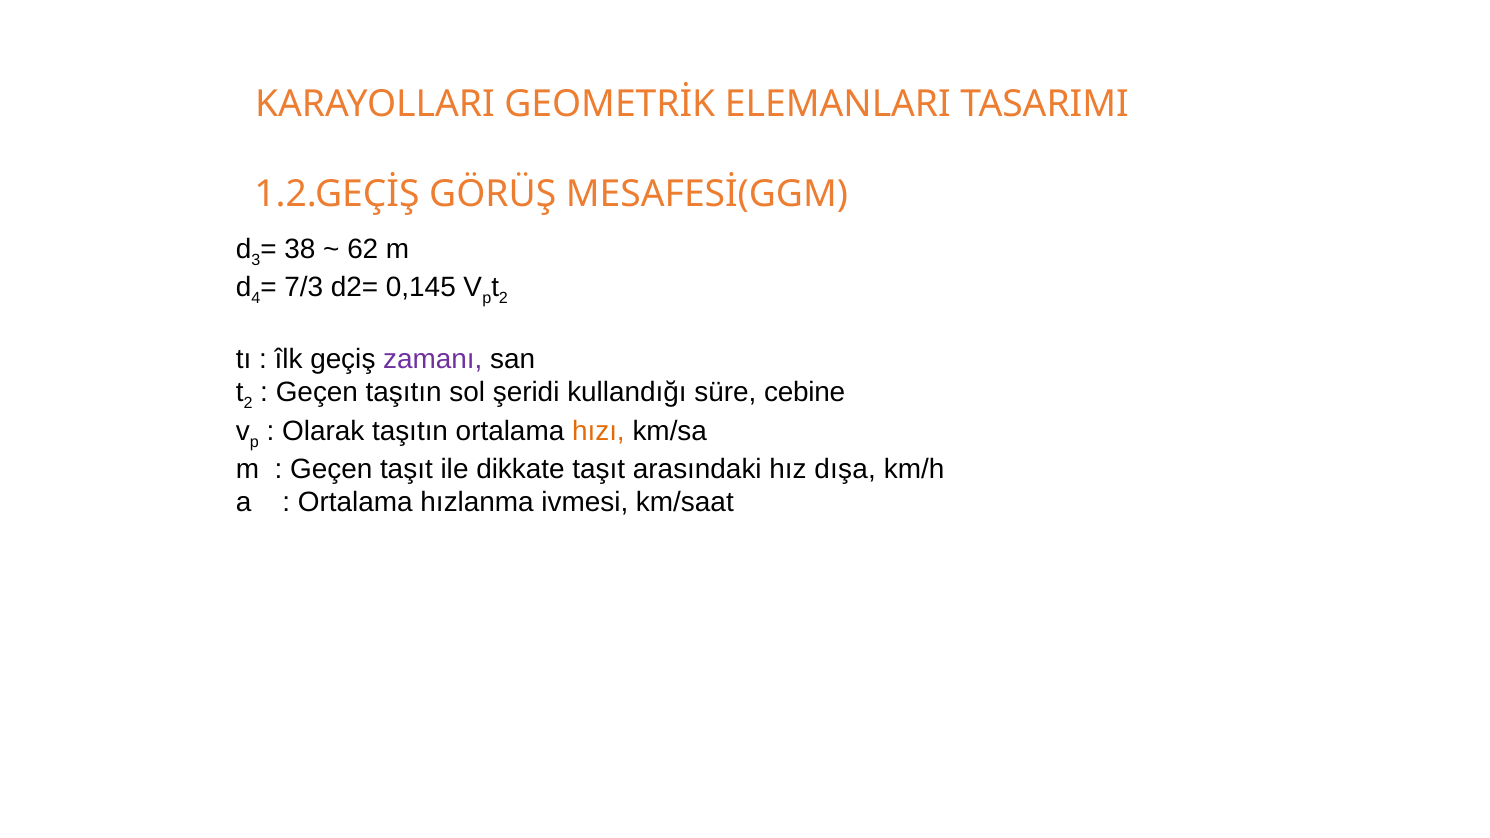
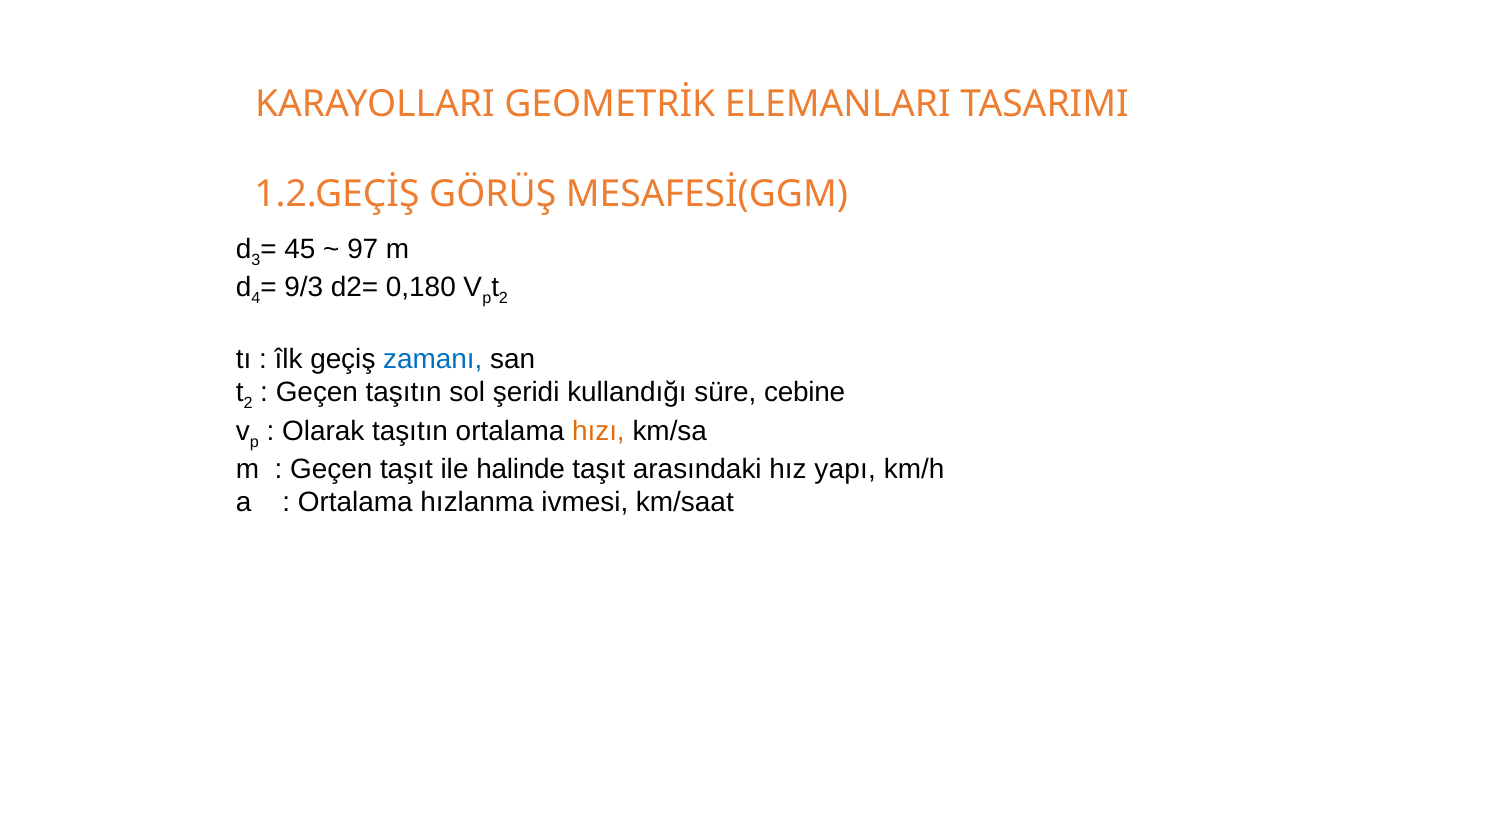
38: 38 -> 45 (300, 250)
62: 62 -> 97 (363, 250)
7/3: 7/3 -> 9/3 (304, 288)
0,145: 0,145 -> 0,180 (421, 288)
zamanı colour: purple -> blue (433, 359)
dikkate: dikkate -> halinde (521, 469)
dışa: dışa -> yapı (845, 469)
